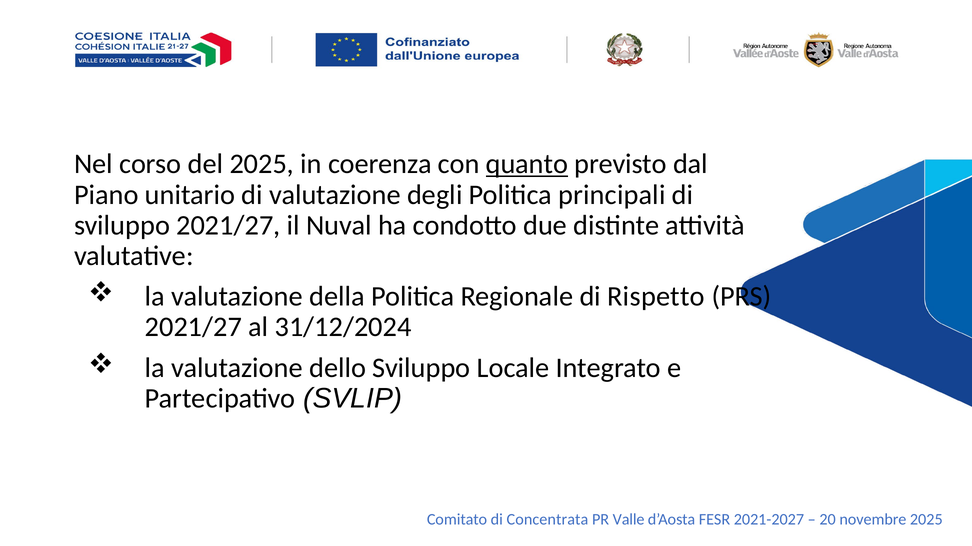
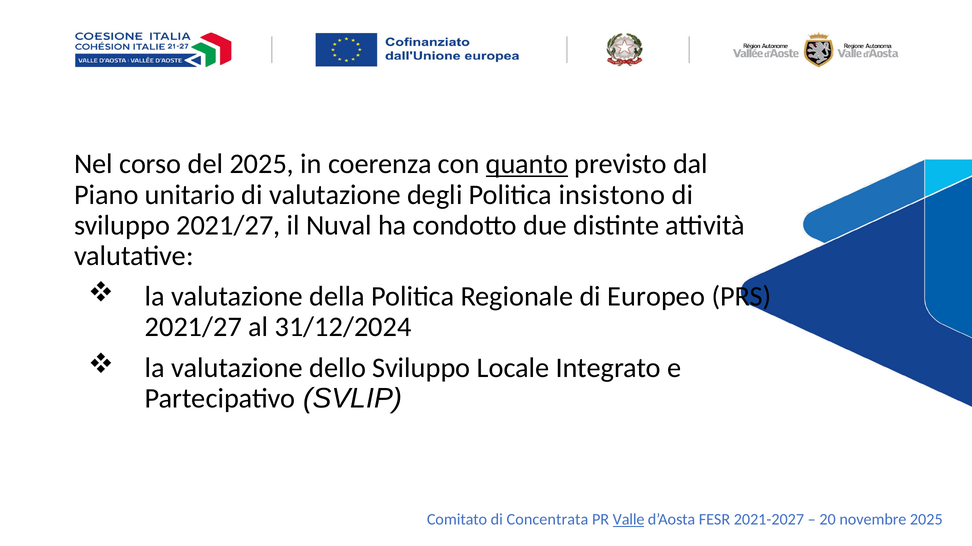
principali: principali -> insistono (612, 195)
Rispetto: Rispetto -> Europeo (656, 297)
Valle underline: none -> present (629, 520)
